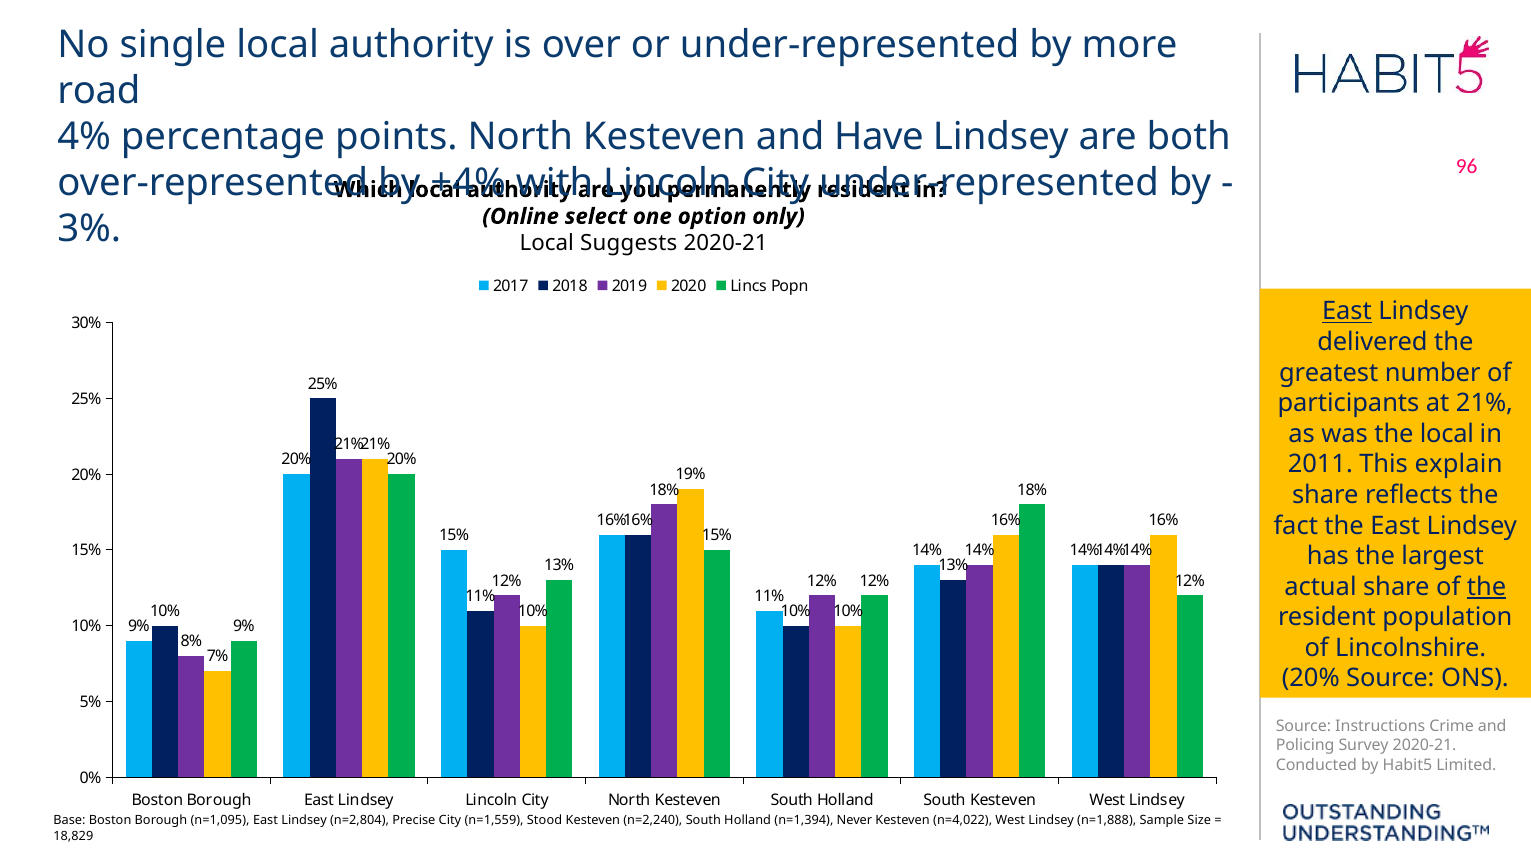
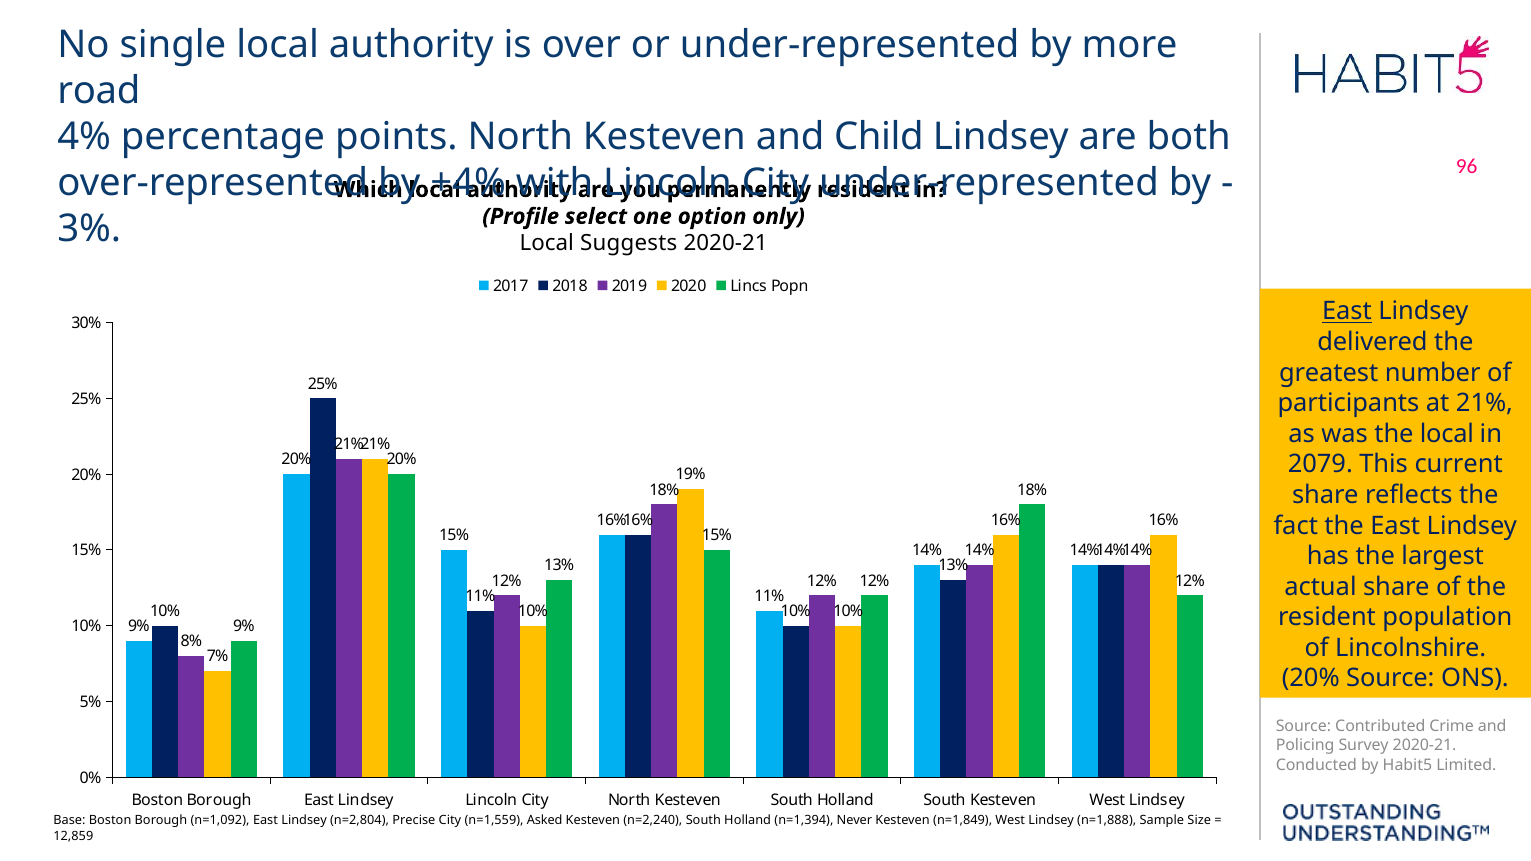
Have: Have -> Child (879, 137)
Online: Online -> Profile (521, 216)
2011: 2011 -> 2079 (1320, 464)
explain: explain -> current (1459, 464)
the underline: present -> none (1487, 587)
Instructions: Instructions -> Contributed (1380, 727)
n=1,095: n=1,095 -> n=1,092 (220, 821)
Stood: Stood -> Asked (545, 821)
n=4,022: n=4,022 -> n=1,849 (963, 821)
18,829: 18,829 -> 12,859 (73, 836)
